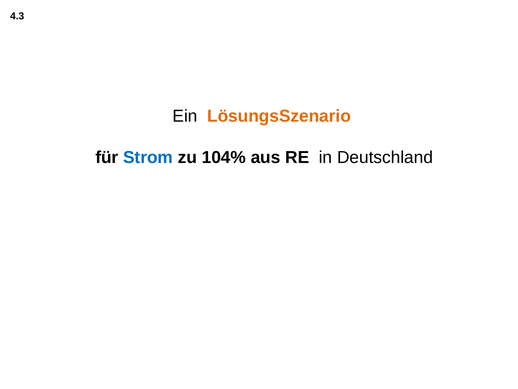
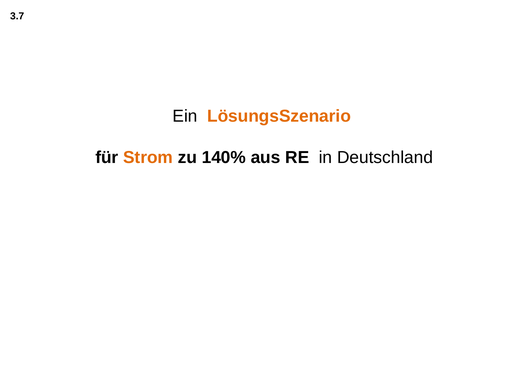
4.3: 4.3 -> 3.7 (17, 16)
Strom colour: blue -> orange (148, 157)
104%: 104% -> 140% (224, 157)
